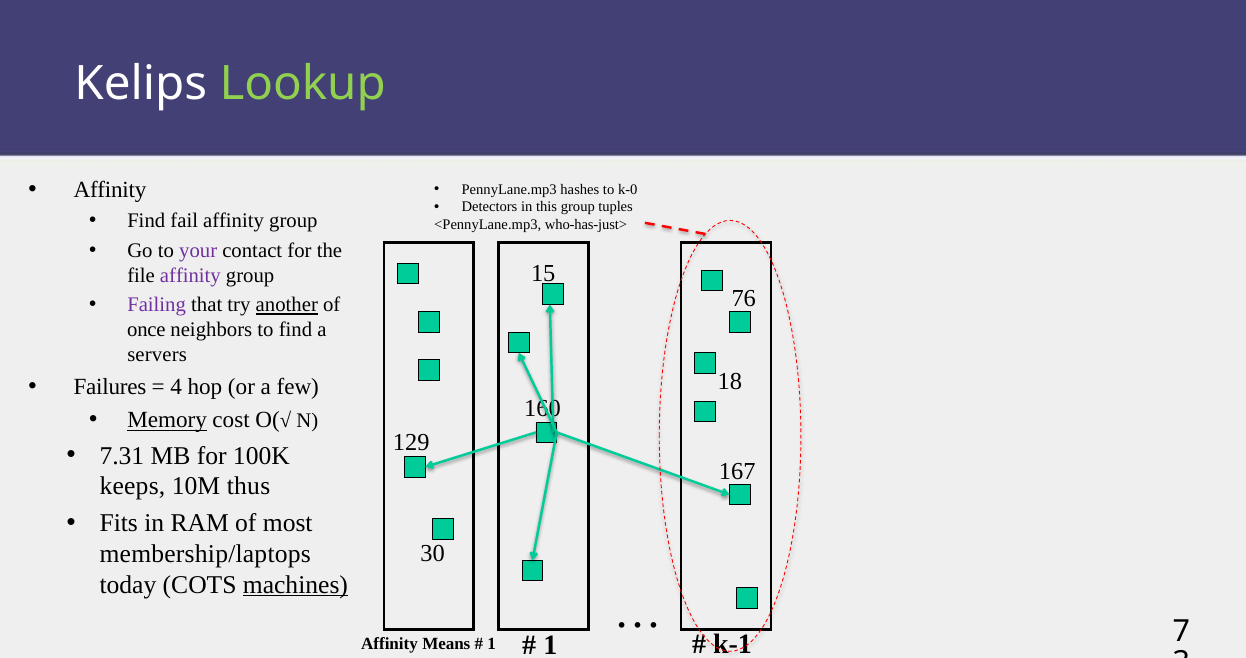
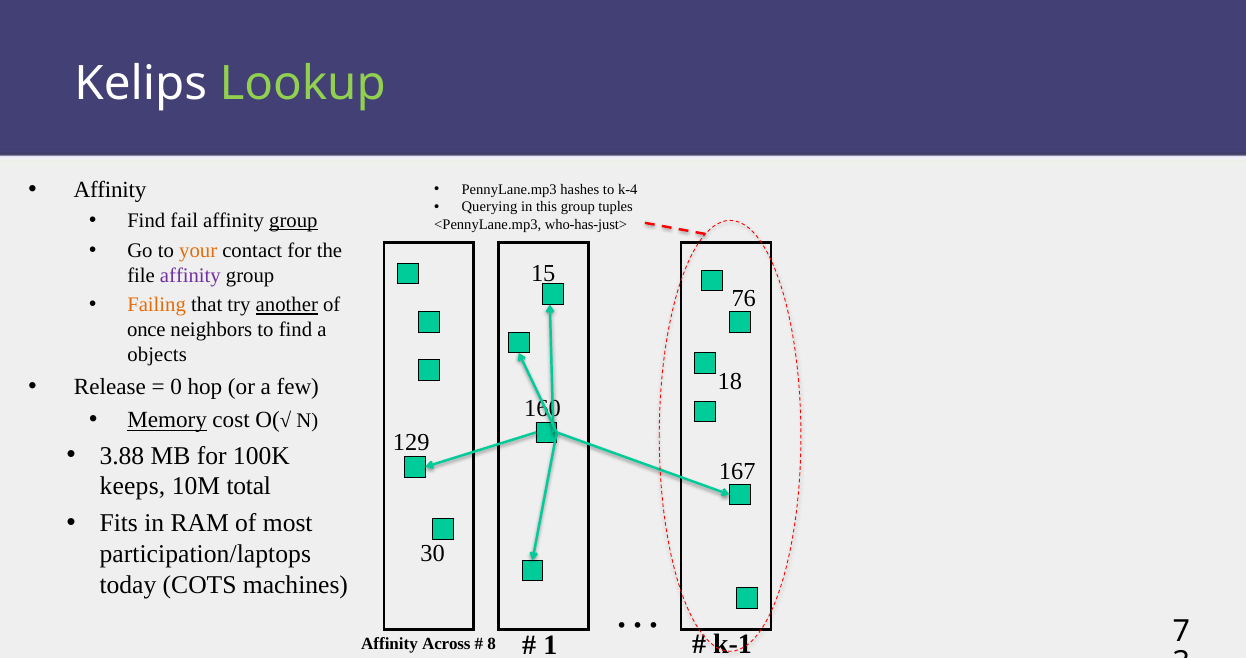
k-0: k-0 -> k-4 (628, 190)
Detectors: Detectors -> Querying (489, 207)
group underline: none -> present (293, 221)
your colour: purple -> orange (198, 251)
Failing colour: purple -> orange (157, 305)
servers: servers -> objects (157, 355)
Failures: Failures -> Release (110, 387)
4: 4 -> 0 (176, 387)
7.31: 7.31 -> 3.88 (122, 456)
thus: thus -> total (249, 487)
membership/laptops: membership/laptops -> participation/laptops (205, 554)
machines underline: present -> none (295, 585)
Means: Means -> Across (446, 644)
1: 1 -> 8 (492, 644)
